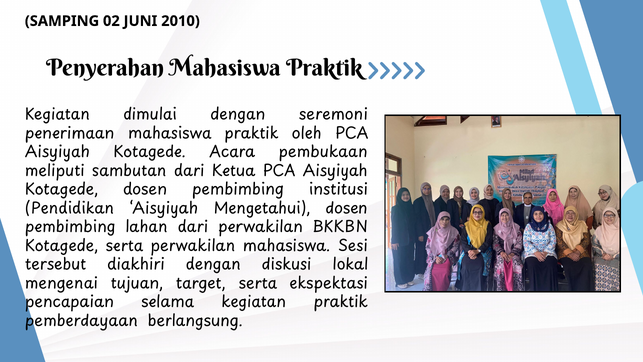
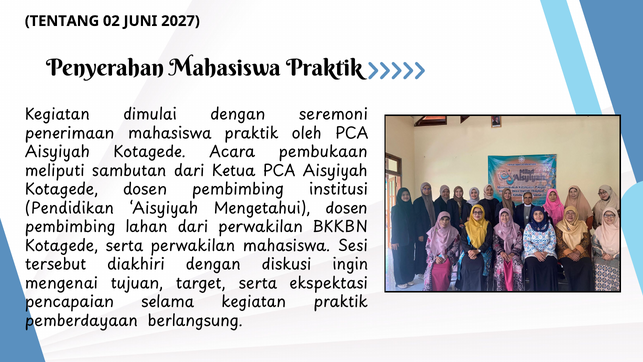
SAMPING: SAMPING -> TENTANG (62, 21)
2010: 2010 -> 2027 (181, 21)
lokal: lokal -> ingin (350, 264)
